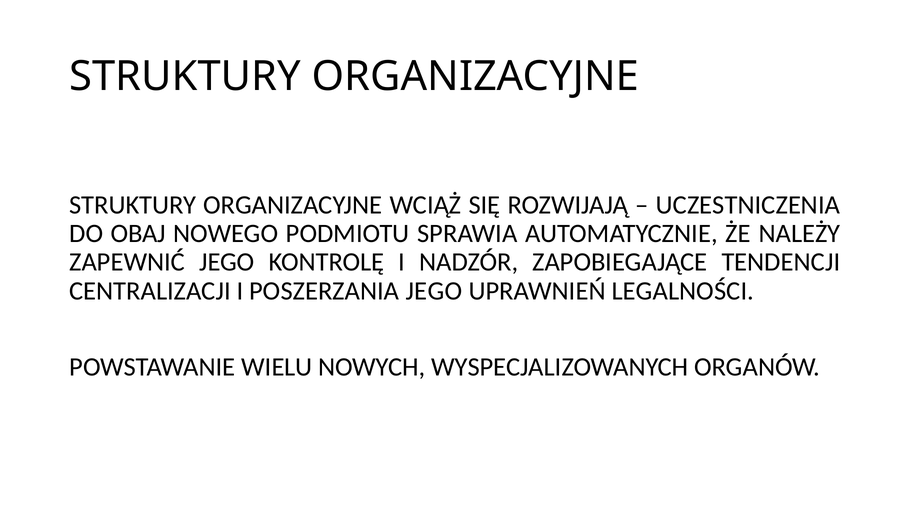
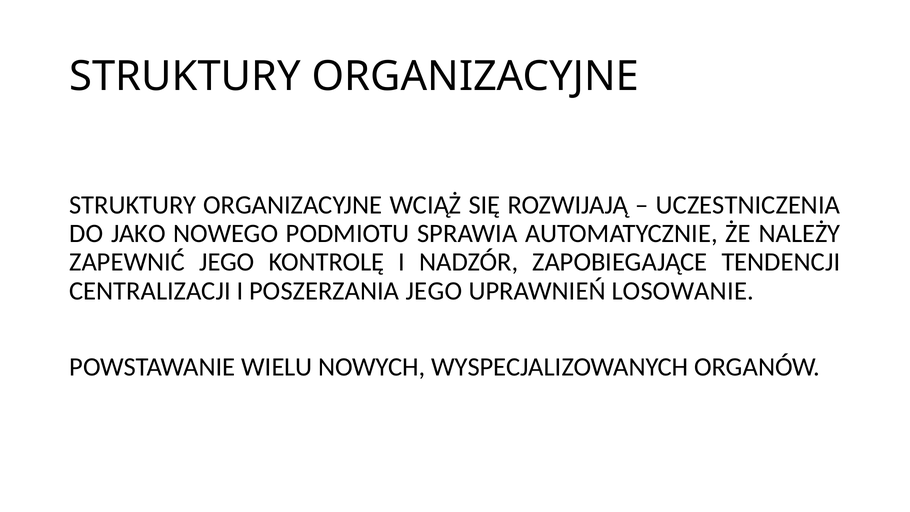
OBAJ: OBAJ -> JAKO (138, 233)
LEGALNOŚCI: LEGALNOŚCI -> LOSOWANIE (683, 291)
